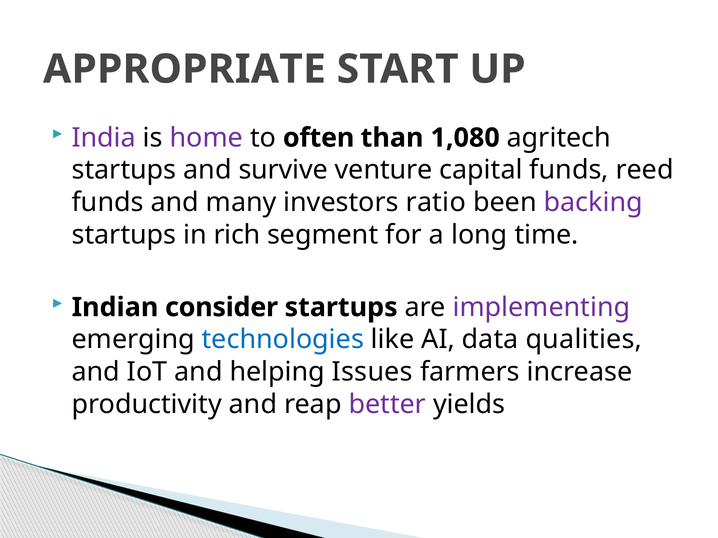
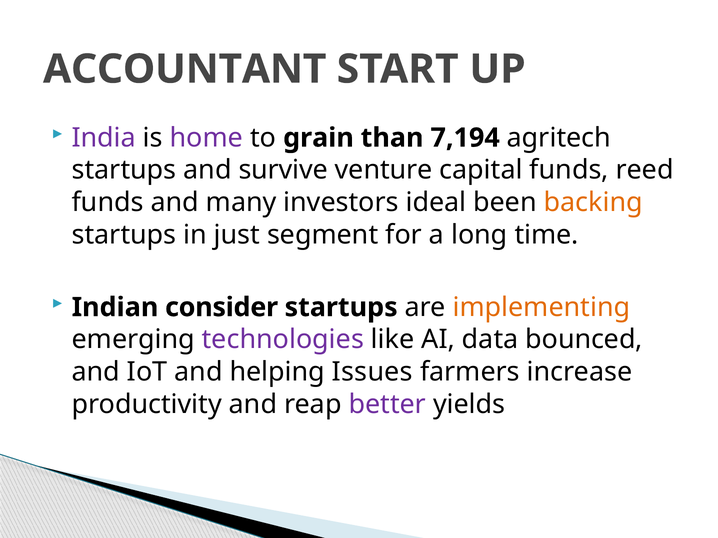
APPROPRIATE: APPROPRIATE -> ACCOUNTANT (185, 69)
often: often -> grain (318, 138)
1,080: 1,080 -> 7,194 (465, 138)
ratio: ratio -> ideal (436, 203)
backing colour: purple -> orange (593, 203)
rich: rich -> just (237, 235)
implementing colour: purple -> orange (541, 308)
technologies colour: blue -> purple (283, 340)
qualities: qualities -> bounced (584, 340)
